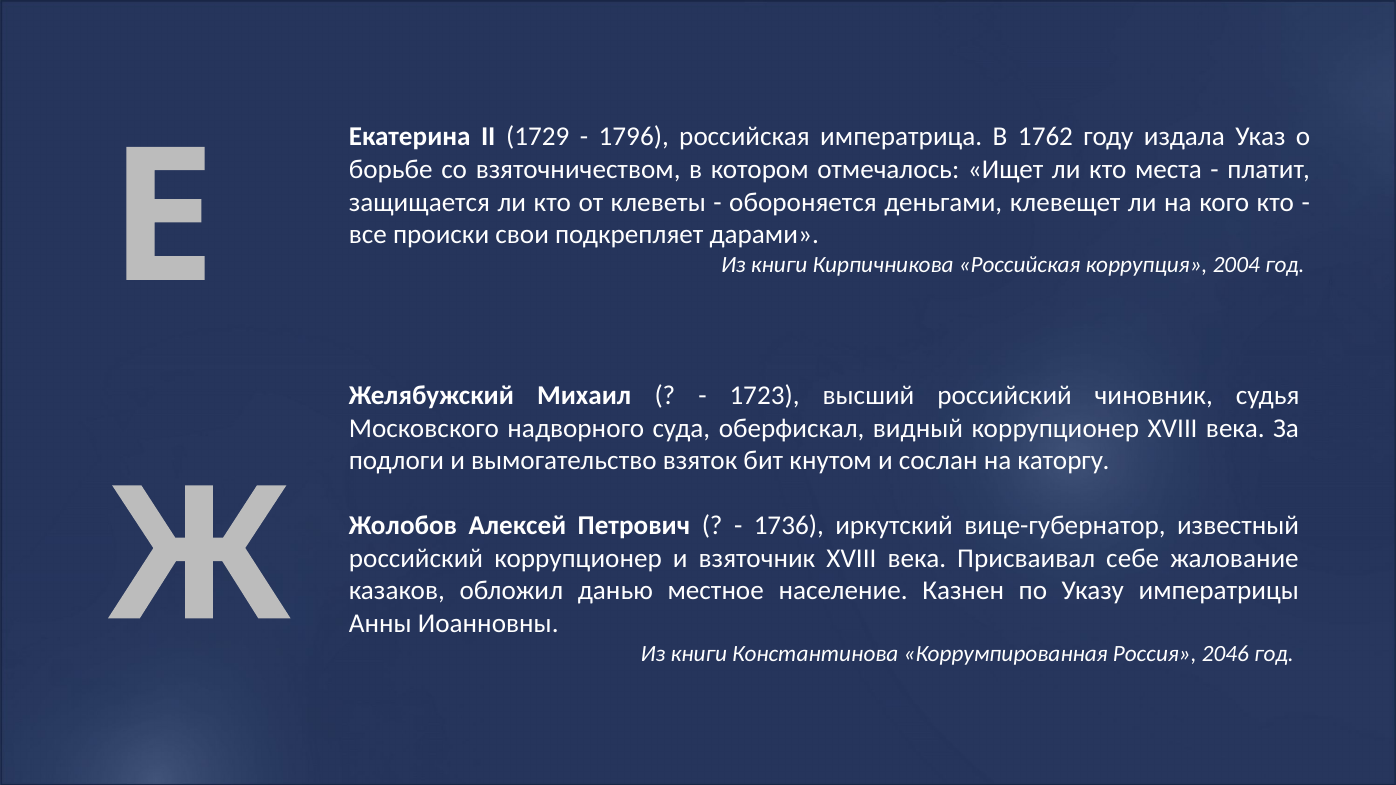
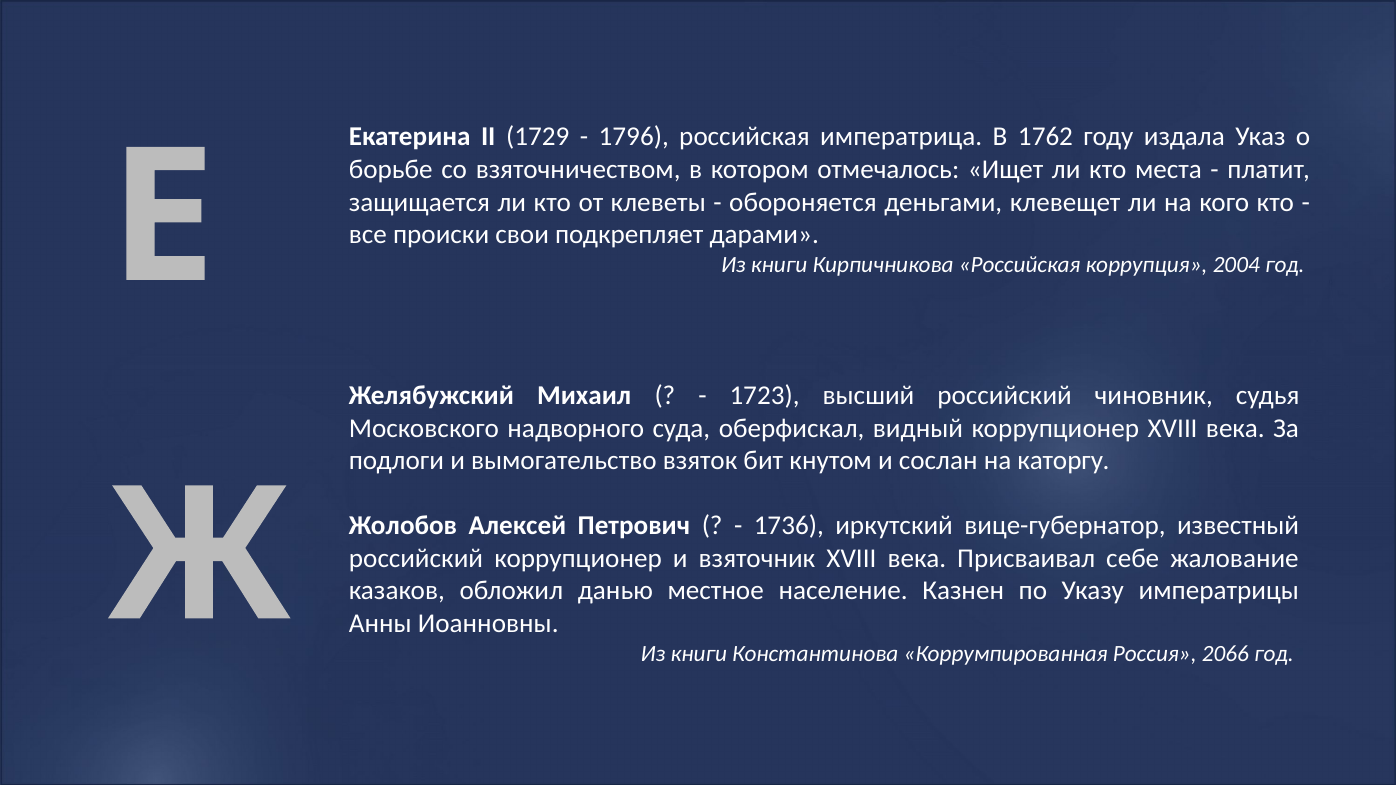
2046: 2046 -> 2066 (1225, 654)
